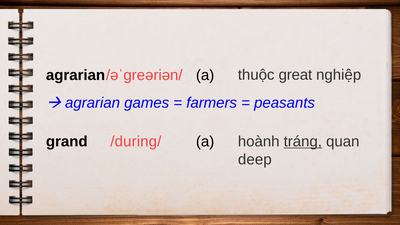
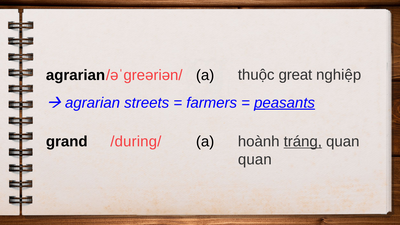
games: games -> streets (147, 103)
peasants underline: none -> present (285, 103)
deep: deep -> quan (255, 160)
